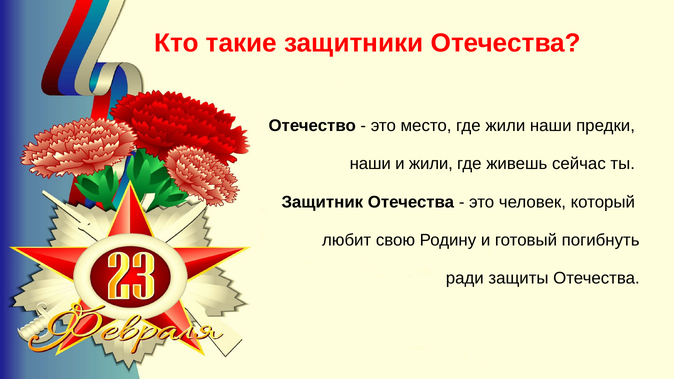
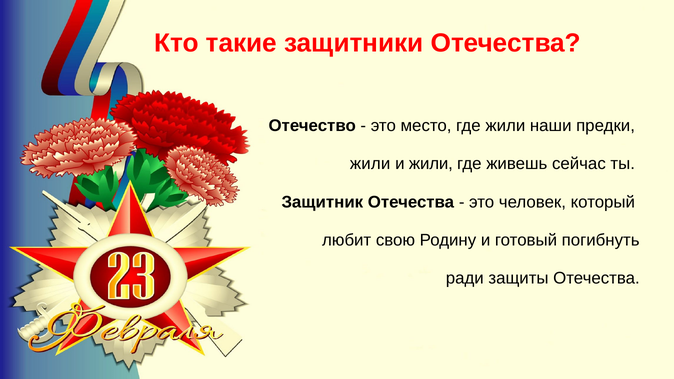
наши: наши -> жили (370, 164)
